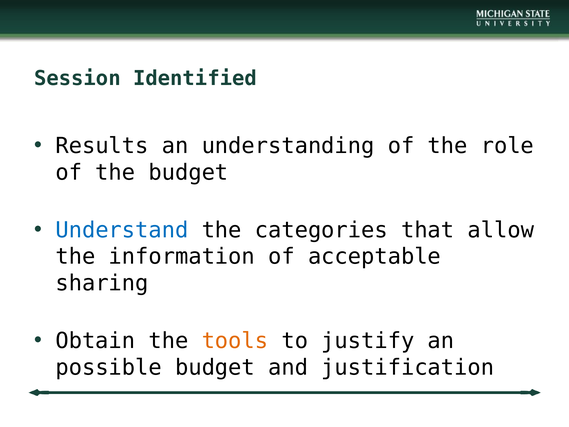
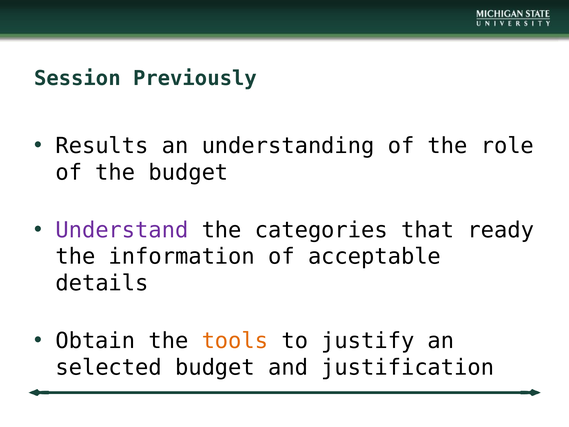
Identified: Identified -> Previously (195, 78)
Understand colour: blue -> purple (122, 230)
allow: allow -> ready (501, 230)
sharing: sharing -> details (102, 283)
possible: possible -> selected (109, 367)
